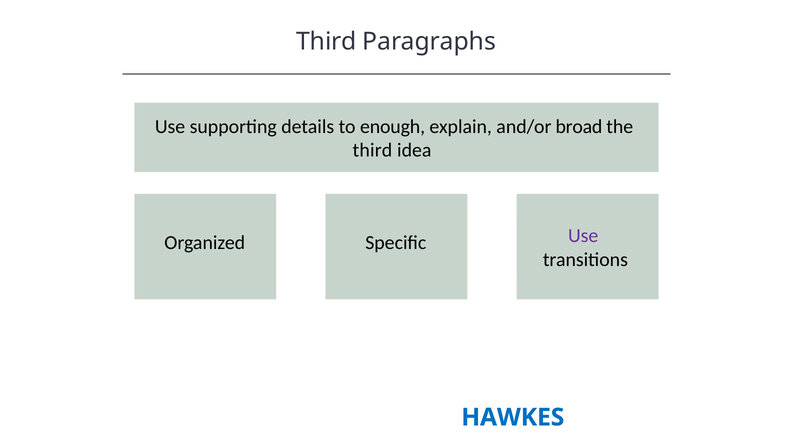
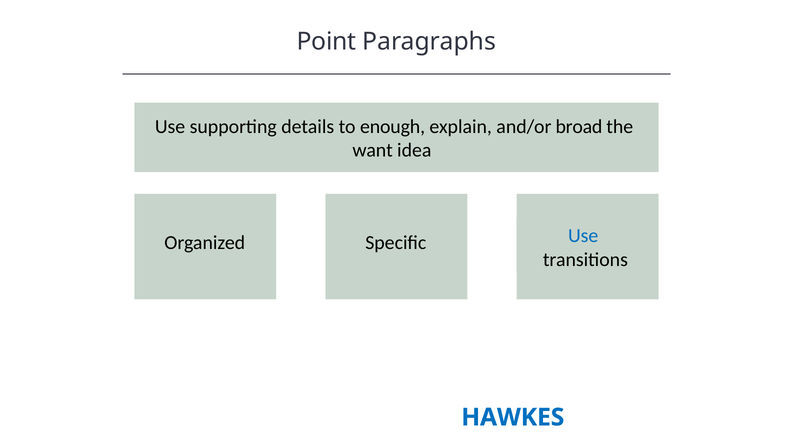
Third: Third -> Point (326, 42)
third: third -> want (373, 150)
Use colour: purple -> blue (583, 236)
